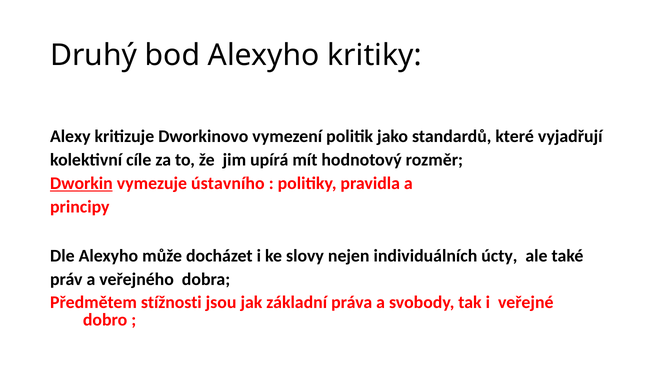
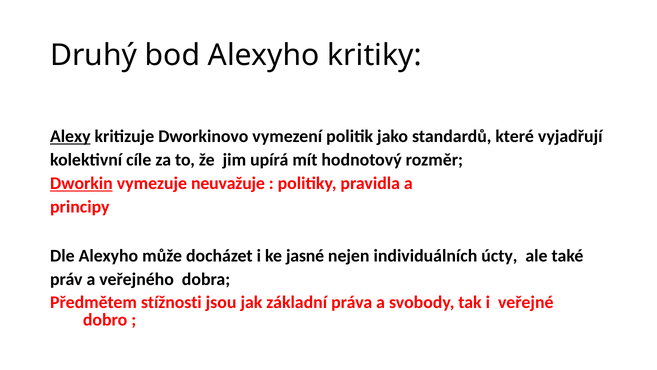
Alexy underline: none -> present (70, 136)
ústavního: ústavního -> neuvažuje (228, 183)
slovy: slovy -> jasné (305, 255)
